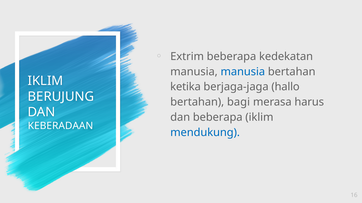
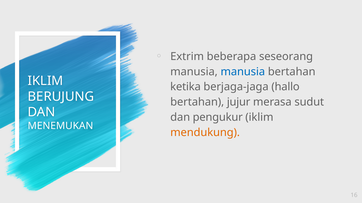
kedekatan: kedekatan -> seseorang (286, 57)
bagi: bagi -> jujur (239, 102)
harus: harus -> sudut (309, 102)
dan beberapa: beberapa -> pengukur (218, 118)
KEBERADAAN: KEBERADAAN -> MENEMUKAN (60, 126)
mendukung colour: blue -> orange (205, 133)
